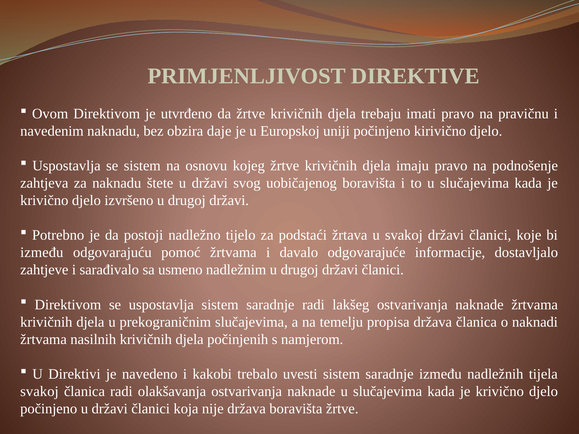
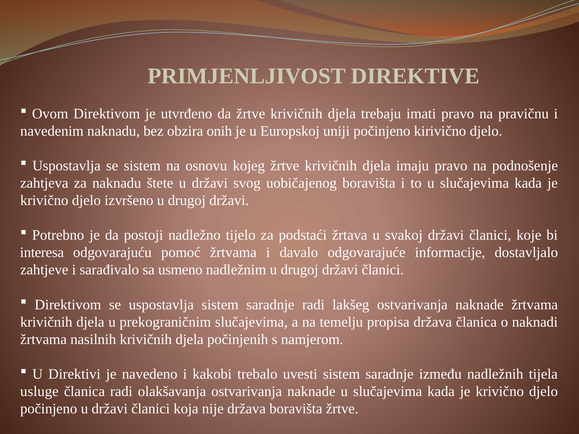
daje: daje -> onih (219, 131)
između: između -> interesa (42, 253)
svakoj: svakoj -> usluge (39, 392)
